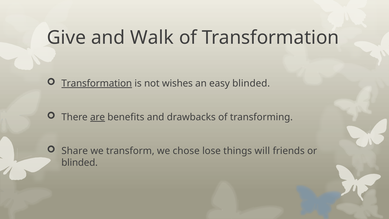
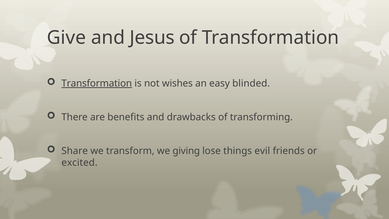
Walk: Walk -> Jesus (152, 38)
are underline: present -> none (98, 117)
chose: chose -> giving (186, 151)
will: will -> evil (262, 151)
blinded: blinded -> excited (79, 163)
